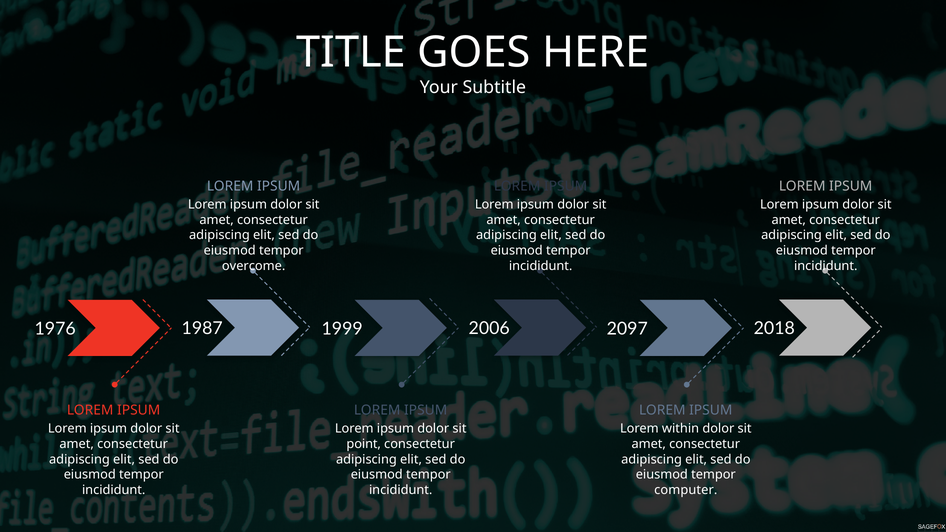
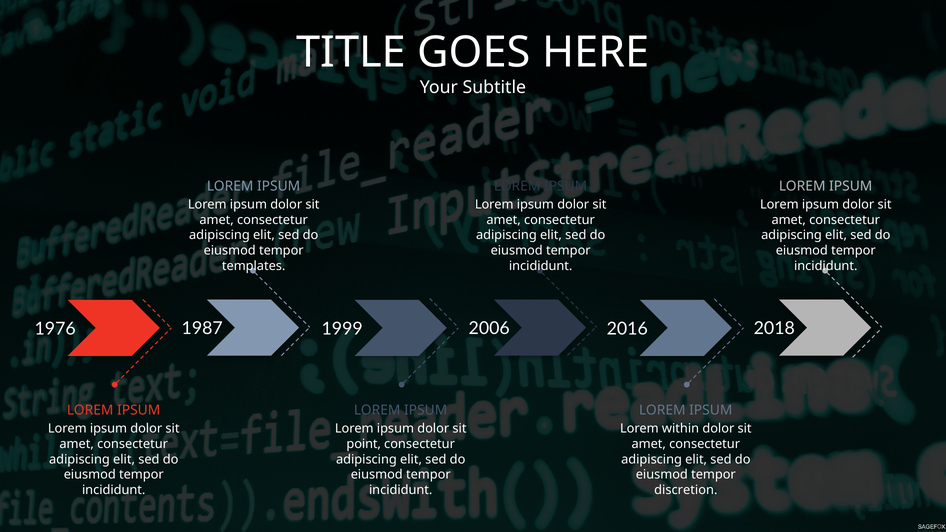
overcome: overcome -> templates (254, 266)
2097: 2097 -> 2016 (627, 329)
computer: computer -> discretion (686, 490)
